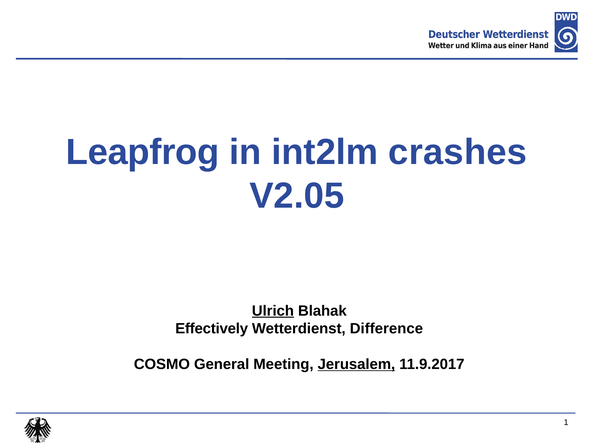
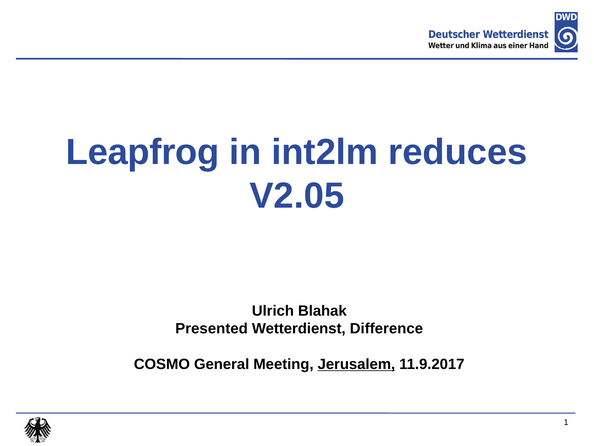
crashes: crashes -> reduces (458, 152)
Ulrich underline: present -> none (273, 310)
Effectively: Effectively -> Presented (212, 328)
